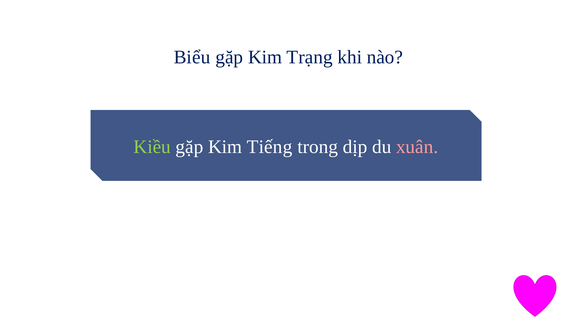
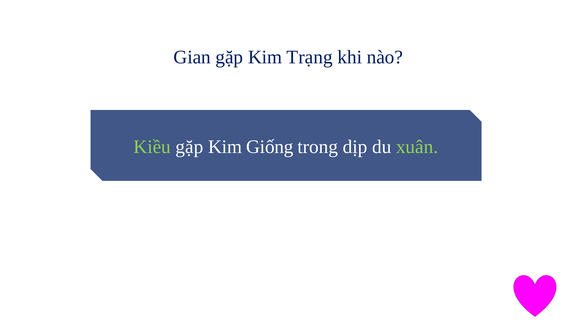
Biểu: Biểu -> Gian (192, 57)
Tiếng: Tiếng -> Giống (270, 147)
xuân colour: pink -> light green (417, 147)
